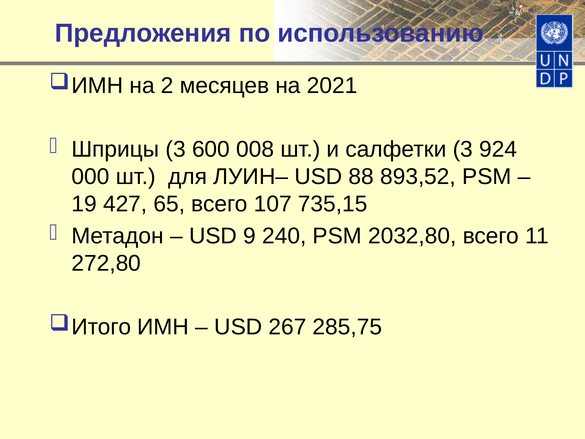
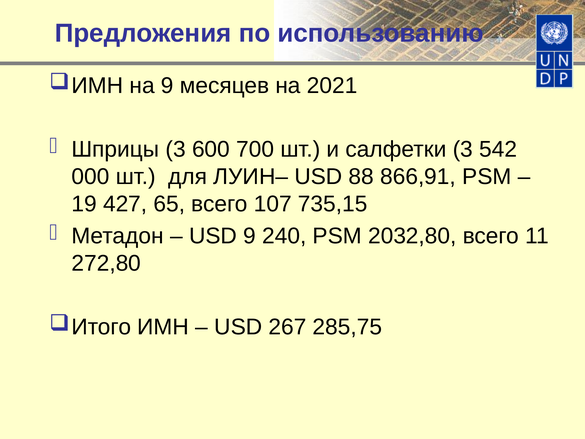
на 2: 2 -> 9 (167, 86)
008: 008 -> 700 (255, 149)
924: 924 -> 542 (498, 149)
893,52: 893,52 -> 866,91 (418, 177)
